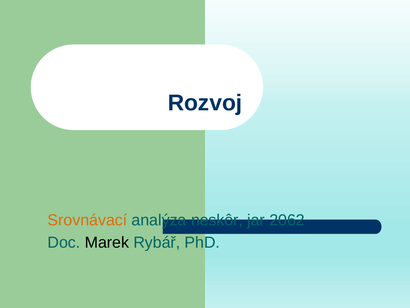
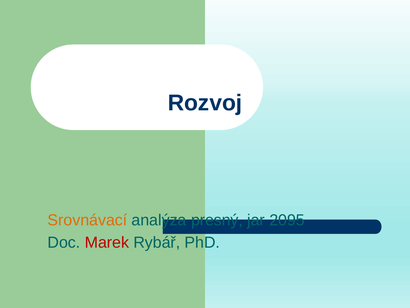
neskôr: neskôr -> presný (217, 220)
2062: 2062 -> 2095 (287, 220)
Marek colour: black -> red (107, 242)
